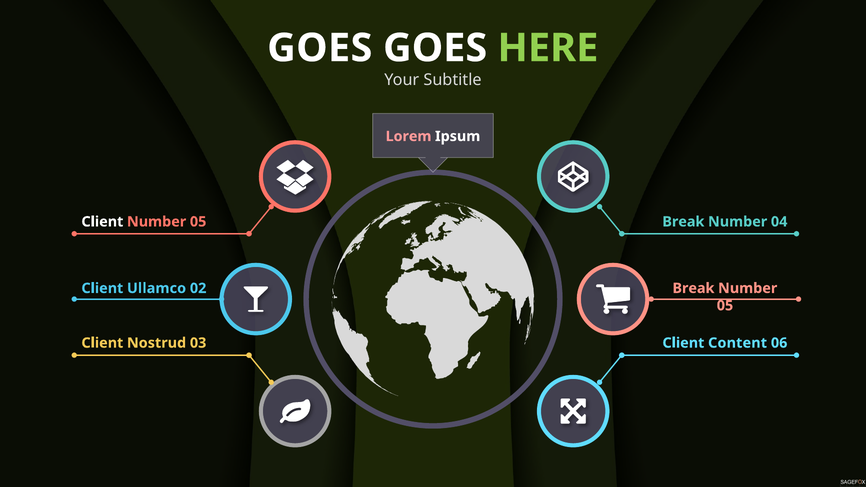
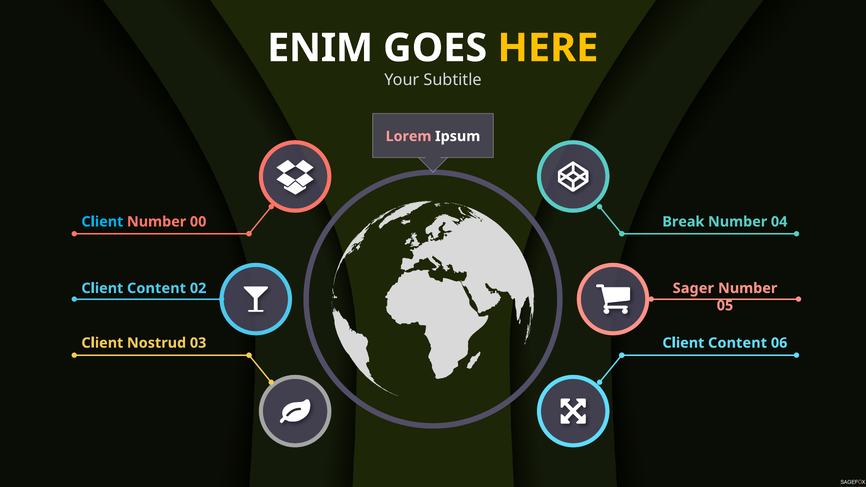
GOES: GOES -> ENIM (320, 48)
HERE colour: light green -> yellow (548, 48)
Client colour: white -> light blue (102, 222)
05: 05 -> 00 (198, 222)
Break: Break -> Sager (693, 288)
Ullamco: Ullamco -> Content (156, 288)
